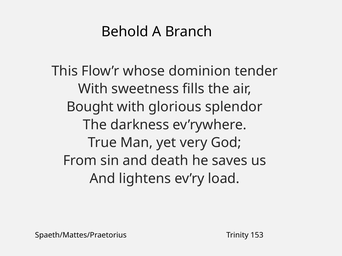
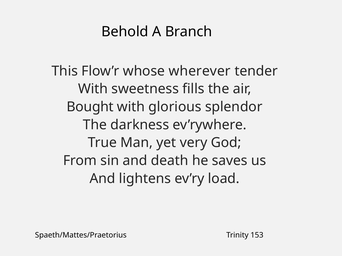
dominion: dominion -> wherever (200, 71)
